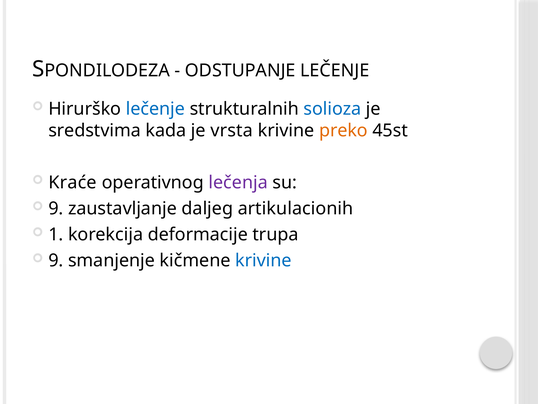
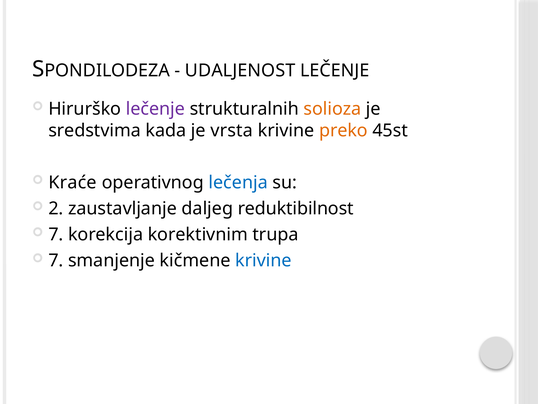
ODSTUPANJE: ODSTUPANJE -> UDALJENOST (240, 70)
lečenje colour: blue -> purple (155, 109)
solioza colour: blue -> orange (332, 109)
lečenja colour: purple -> blue (238, 182)
9: 9 -> 2 (56, 208)
artikulacionih: artikulacionih -> reduktibilnost (296, 208)
1: 1 -> 7 (56, 234)
deformacije: deformacije -> korektivnim (198, 234)
9: 9 -> 7 (56, 260)
